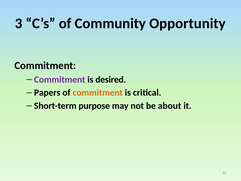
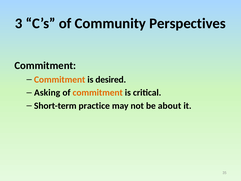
Opportunity: Opportunity -> Perspectives (188, 23)
Commitment colour: purple -> orange (60, 79)
Papers: Papers -> Asking (47, 93)
purpose: purpose -> practice (94, 106)
